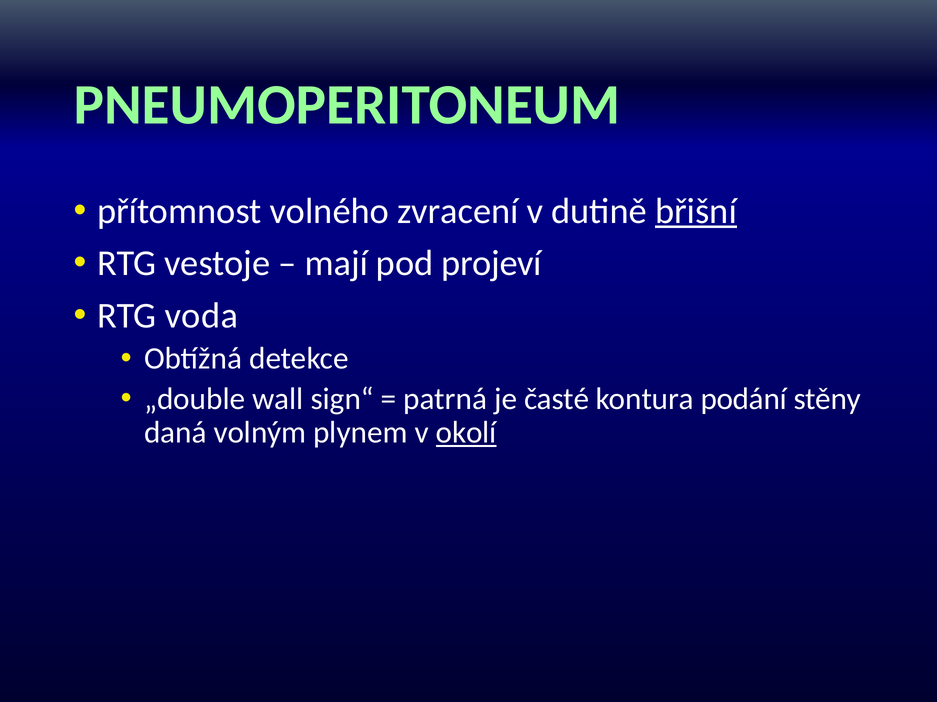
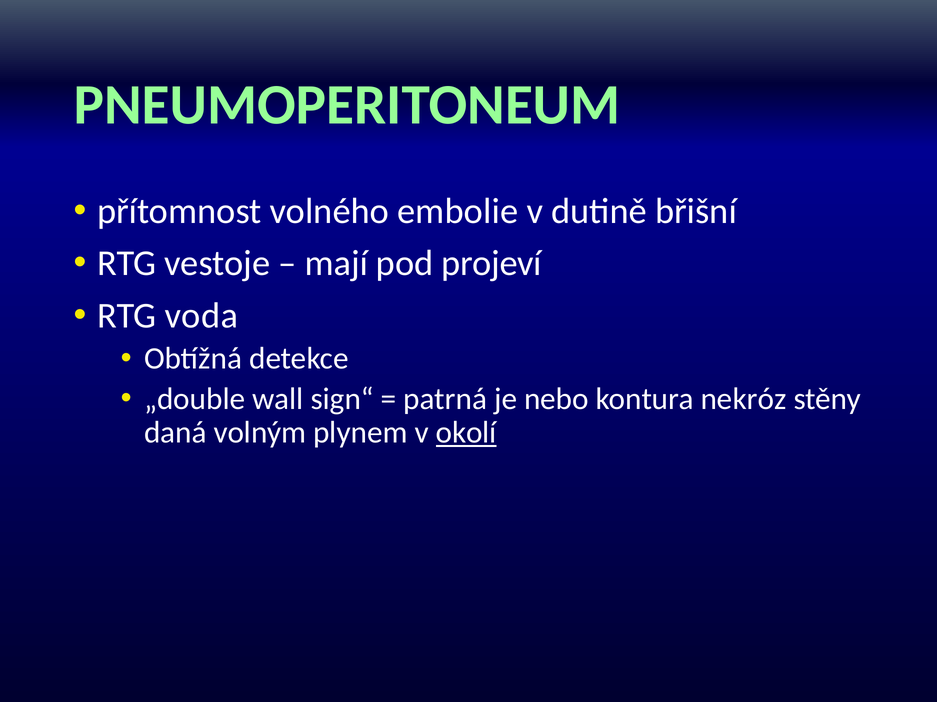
zvracení: zvracení -> embolie (458, 211)
břišní underline: present -> none (696, 211)
časté: časté -> nebo (556, 399)
podání: podání -> nekróz (743, 399)
